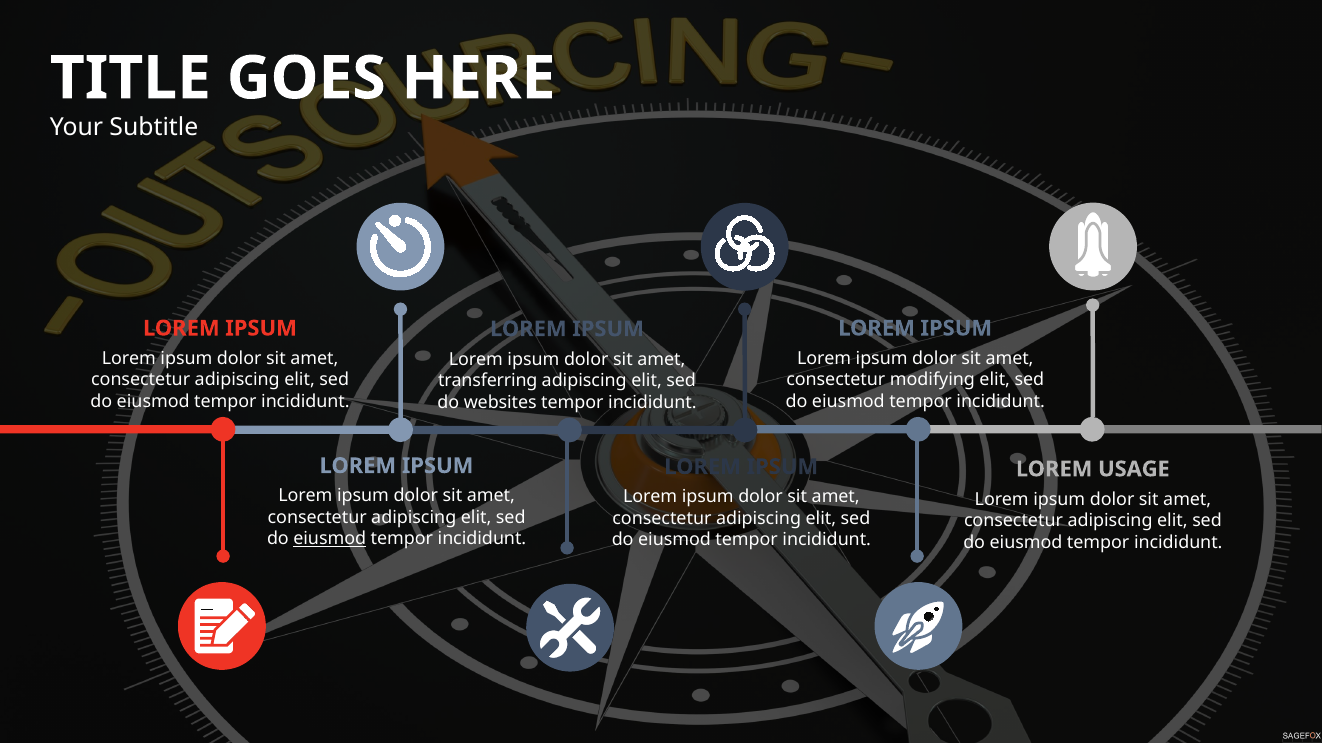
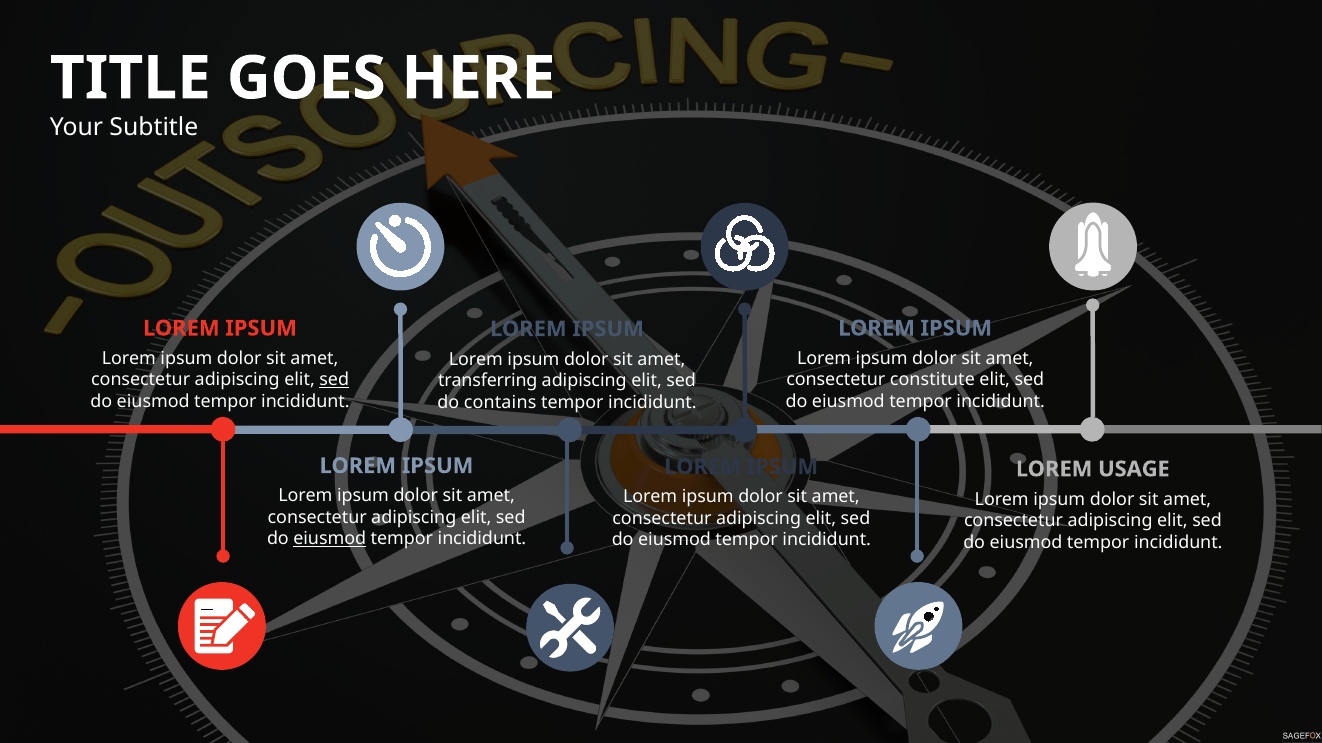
sed underline: none -> present (334, 380)
modifying: modifying -> constitute (932, 380)
websites: websites -> contains (500, 403)
